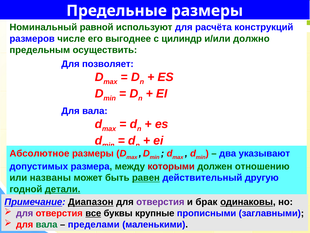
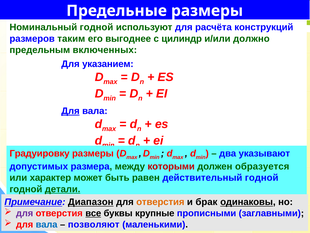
Номинальный равной: равной -> годной (96, 27)
числе: числе -> таким (71, 39)
осуществить: осуществить -> включенных (105, 50)
позволяет: позволяет -> указанием (108, 64)
Для underline: none -> present (70, 111)
Абсолютное: Абсолютное -> Градуировку (40, 153)
отношению: отношению -> образуется (262, 166)
названы: названы -> характер (50, 177)
равен underline: present -> none (146, 177)
действительный другую: другую -> годной (262, 177)
отверстия colour: purple -> orange (160, 202)
вала colour: green -> blue (47, 224)
пределами: пределами -> позволяют (94, 224)
